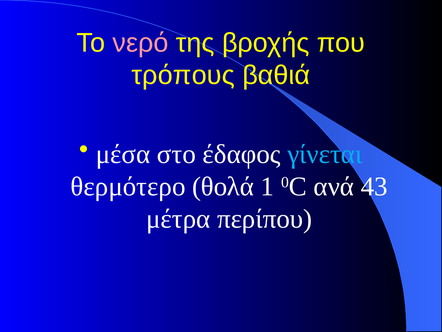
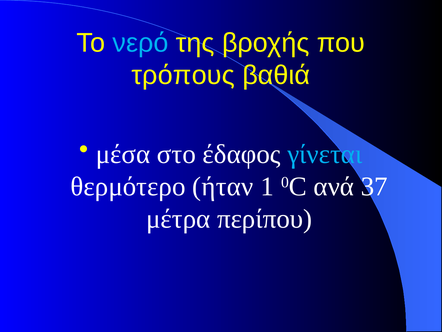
νερό colour: pink -> light blue (140, 43)
θολά: θολά -> ήταν (223, 186)
43: 43 -> 37 (374, 186)
